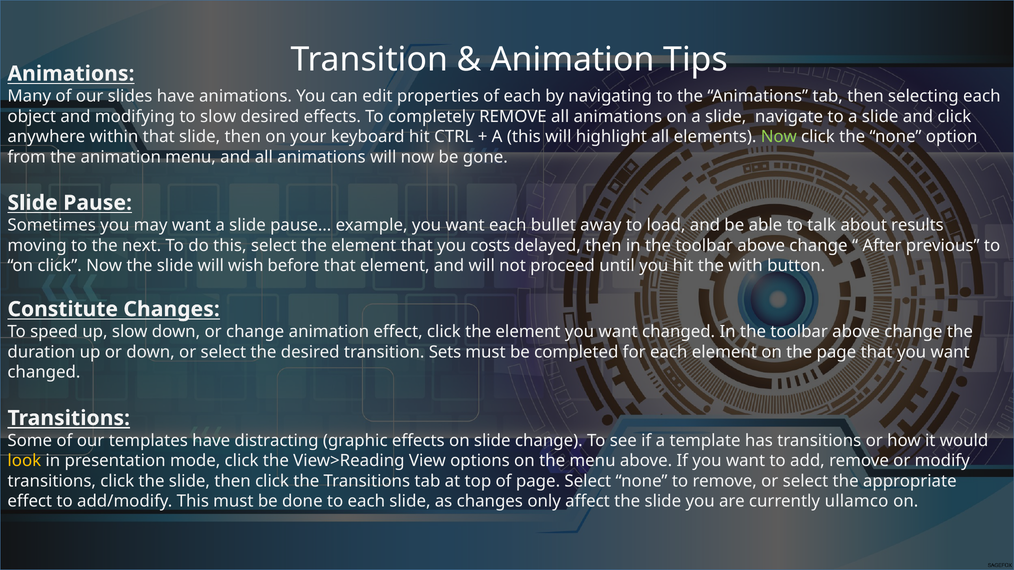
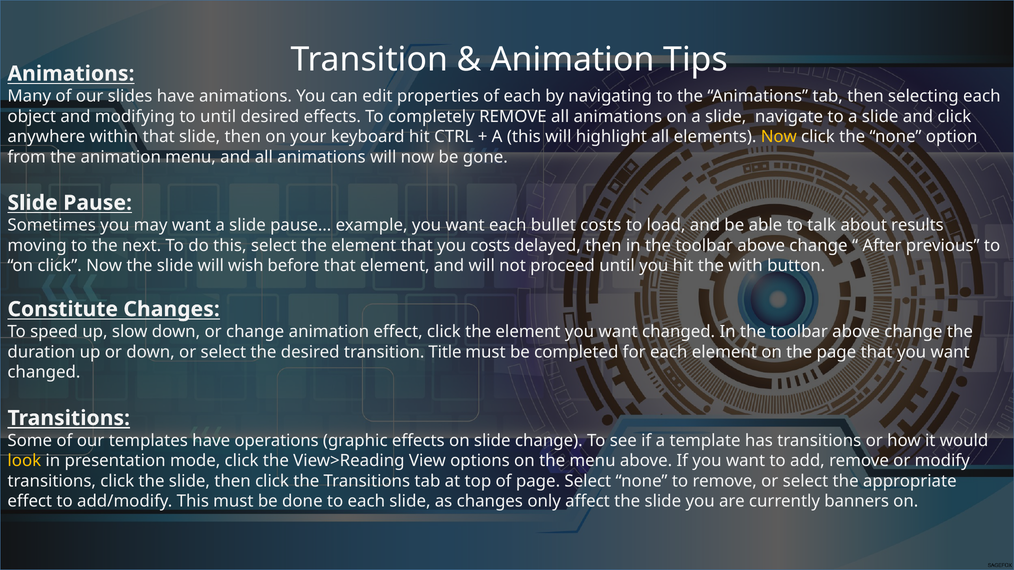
to slow: slow -> until (218, 117)
Now colour: light green -> yellow (779, 137)
bullet away: away -> costs (601, 226)
Sets: Sets -> Title (445, 352)
distracting: distracting -> operations (277, 441)
ullamco: ullamco -> banners (857, 502)
